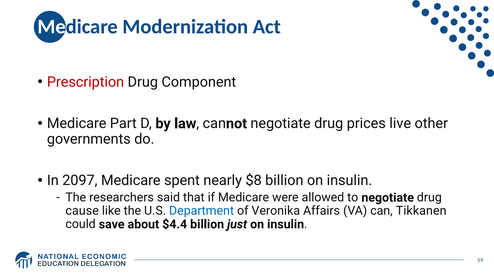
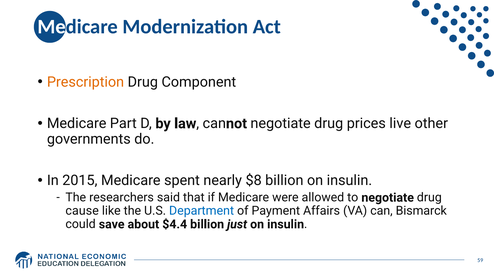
Prescription colour: red -> orange (86, 82)
2097: 2097 -> 2015 (80, 180)
Veronika: Veronika -> Payment (276, 211)
Tikkanen: Tikkanen -> Bismarck (421, 211)
